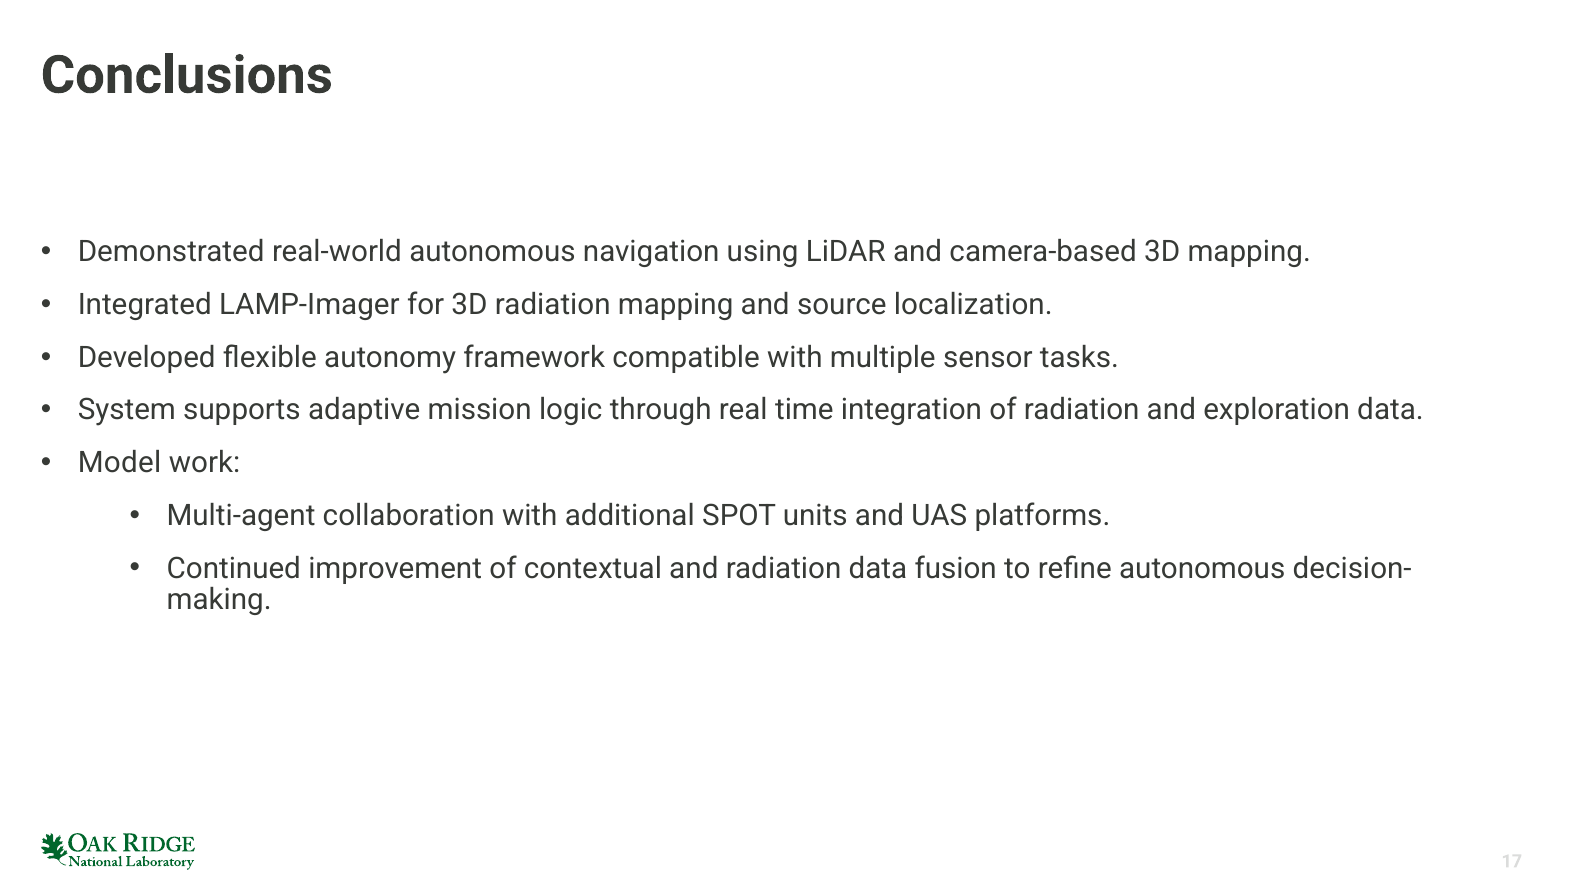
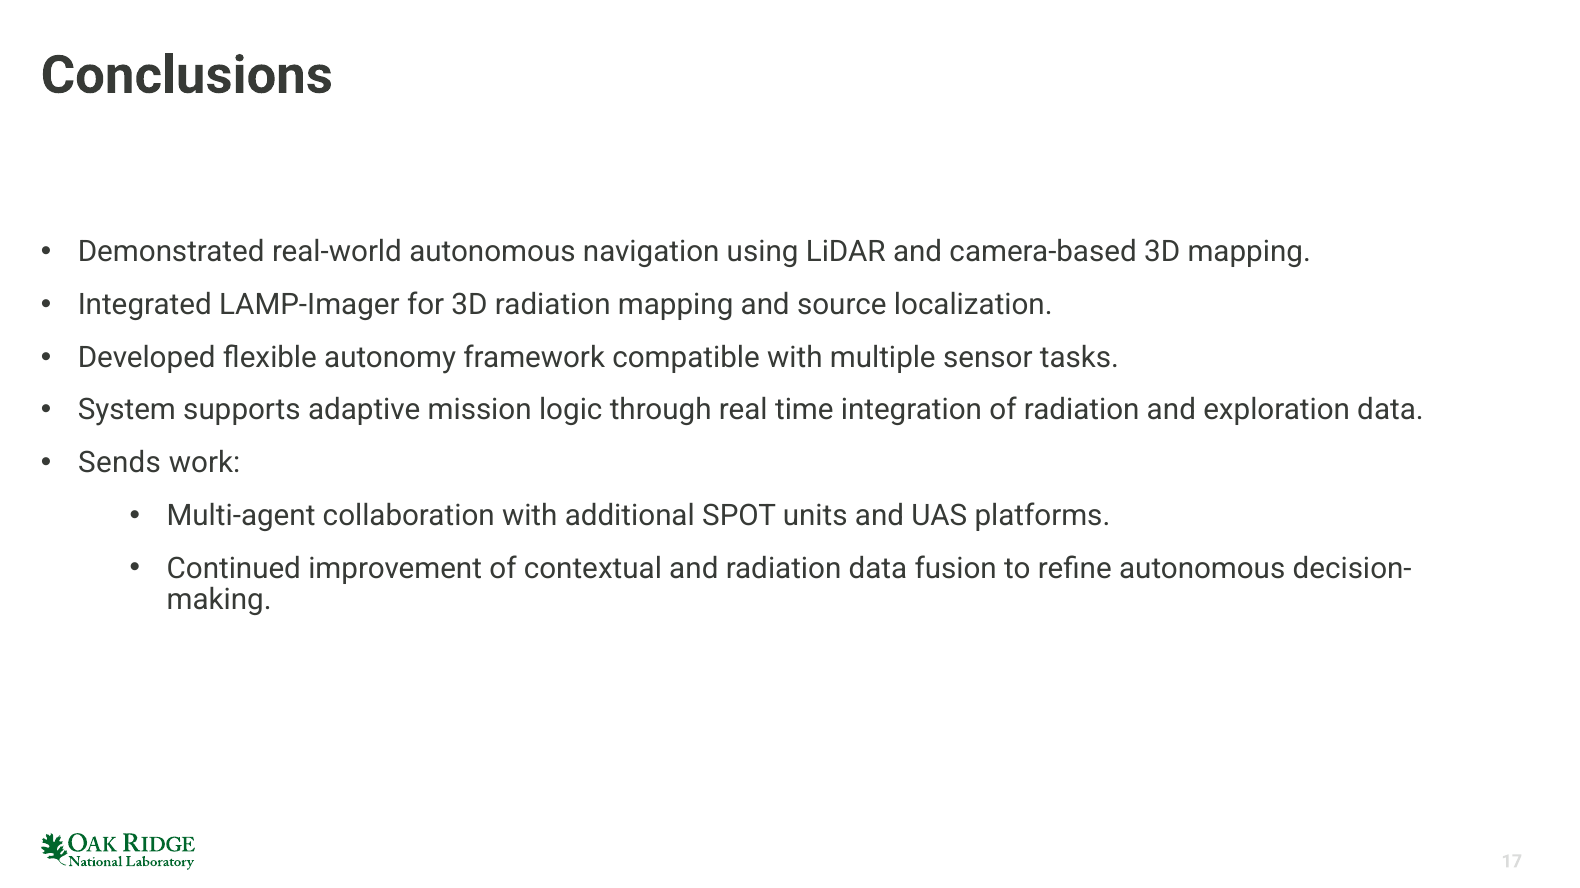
Model: Model -> Sends (120, 463)
